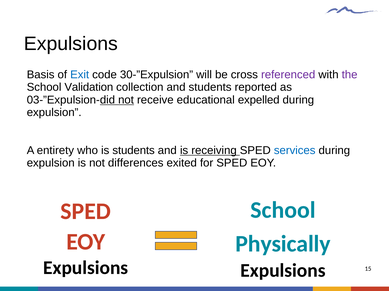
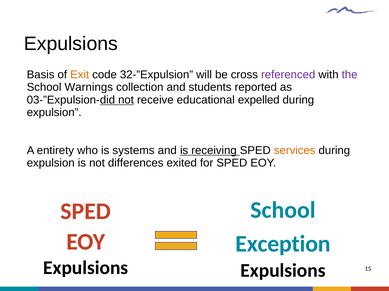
Exit colour: blue -> orange (80, 75)
30-”Expulsion: 30-”Expulsion -> 32-”Expulsion (157, 75)
Validation: Validation -> Warnings (89, 87)
is students: students -> systems (133, 151)
services colour: blue -> orange (295, 151)
Physically: Physically -> Exception (283, 244)
